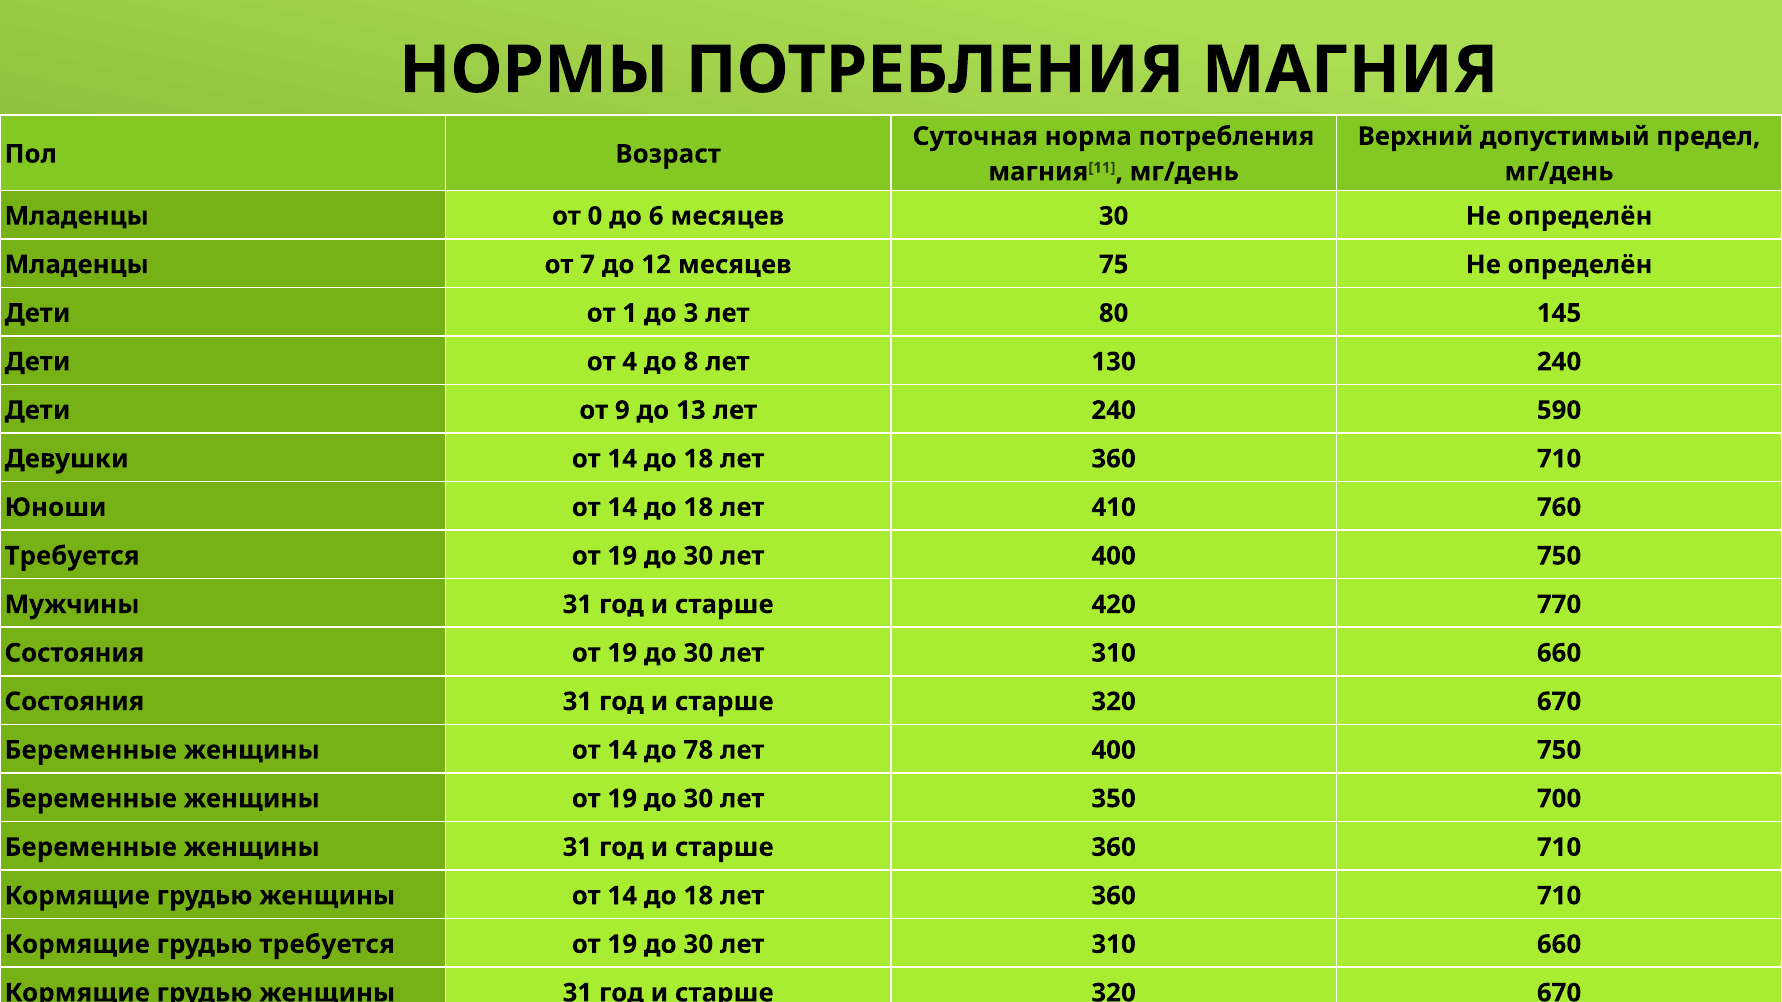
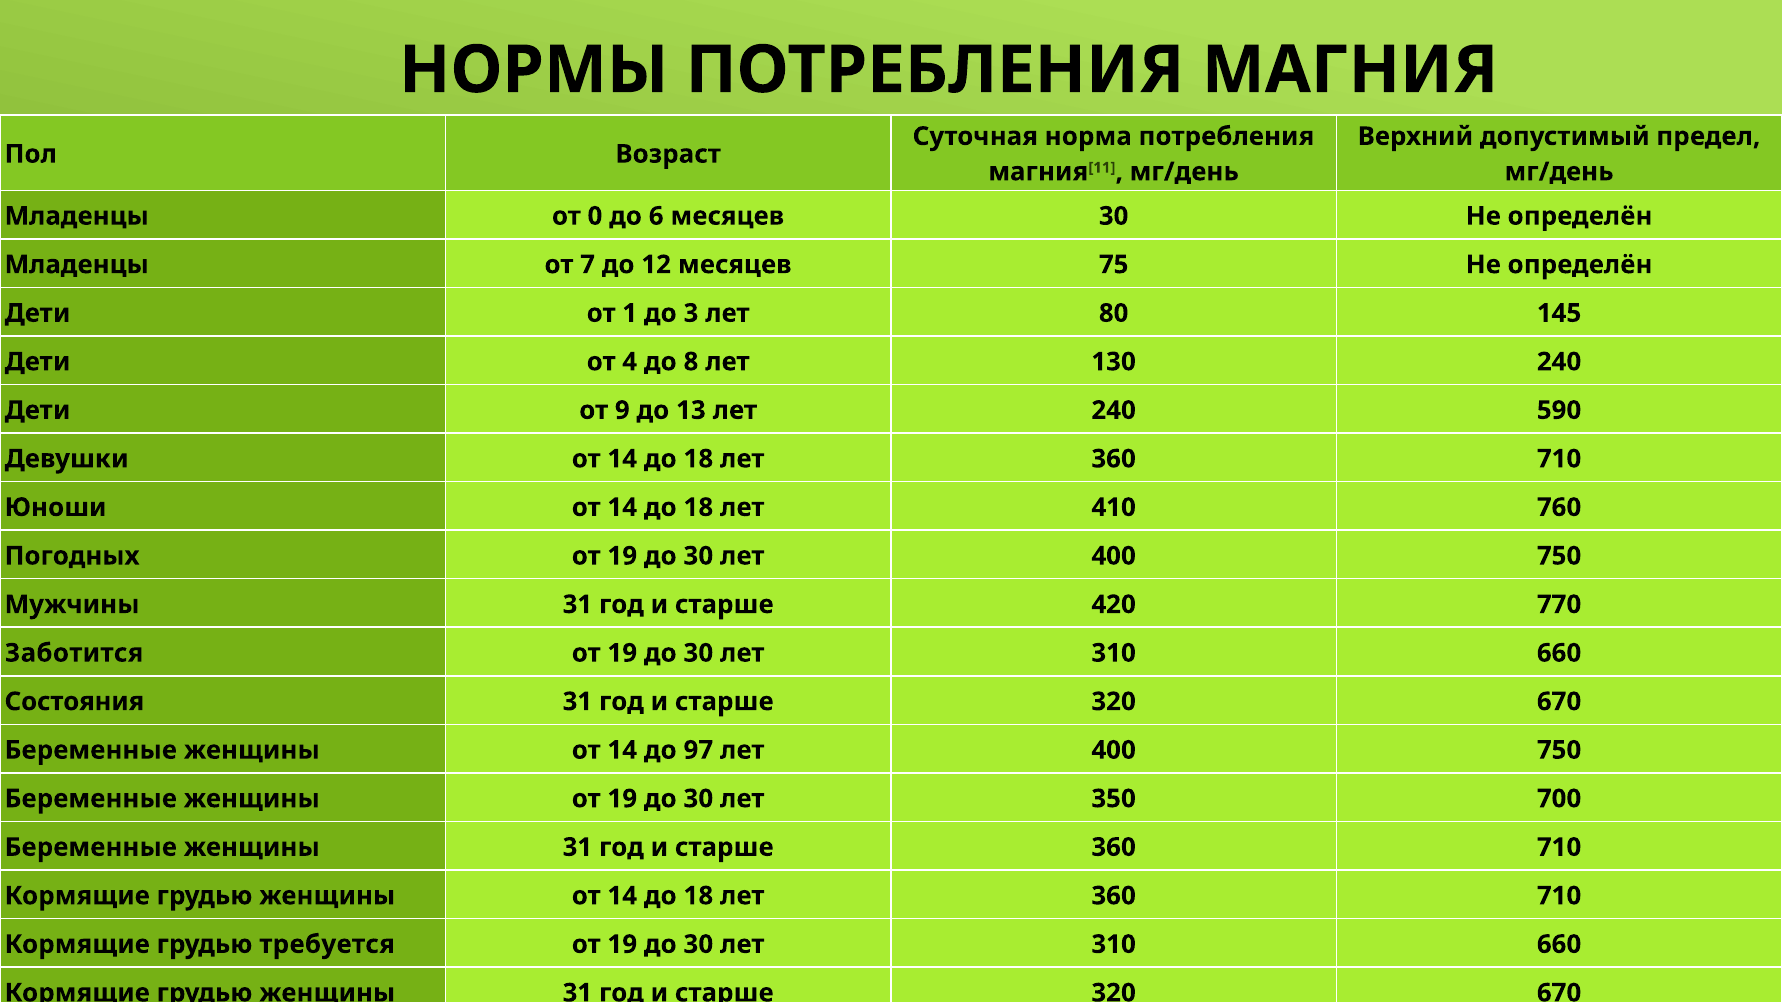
Требуется: Требуется -> Погодных (72, 556)
Состояния: Состояния -> Заботится (74, 653)
78: 78 -> 97 (698, 750)
